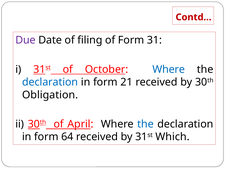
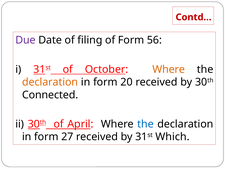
31: 31 -> 56 (154, 40)
Where colour: blue -> orange (169, 69)
declaration colour: blue -> orange (50, 82)
21: 21 -> 20 (127, 82)
Obligation: Obligation -> Connected (50, 95)
64: 64 -> 27 (67, 137)
